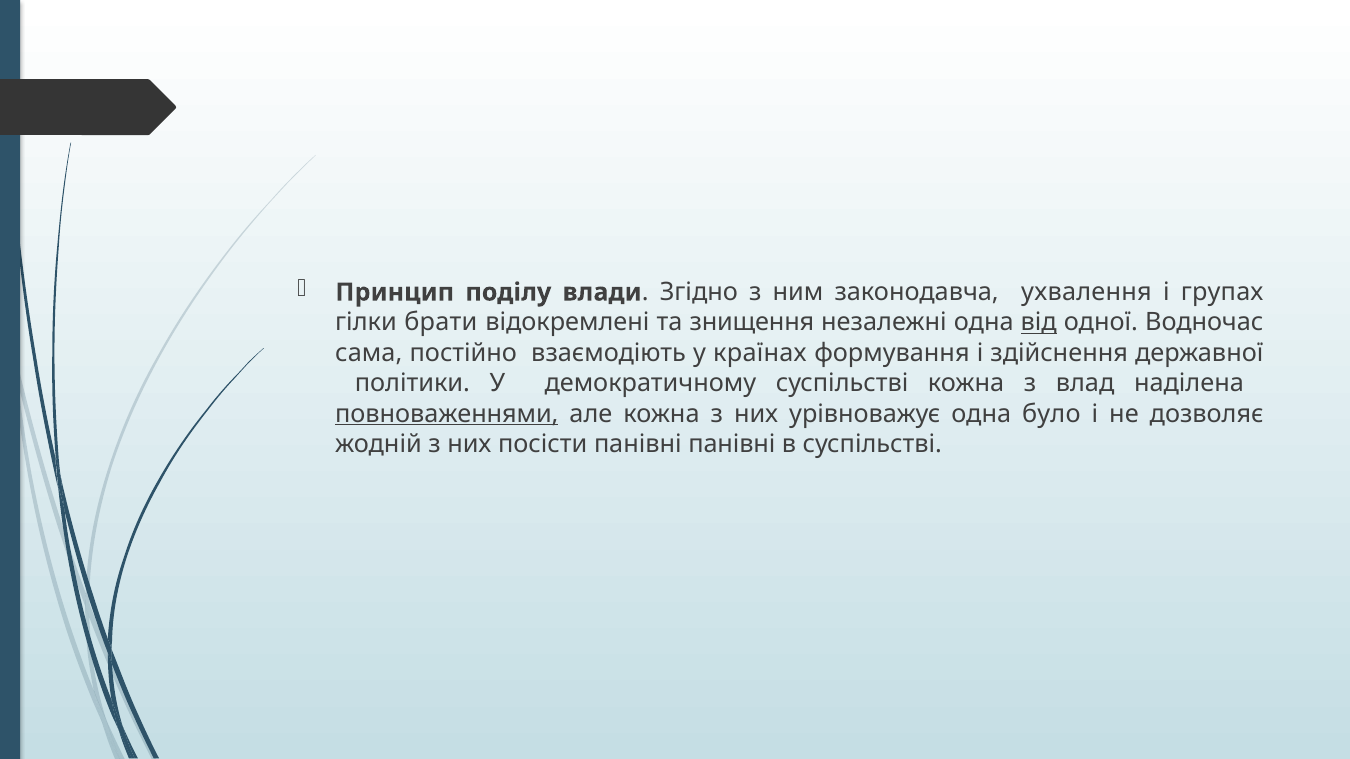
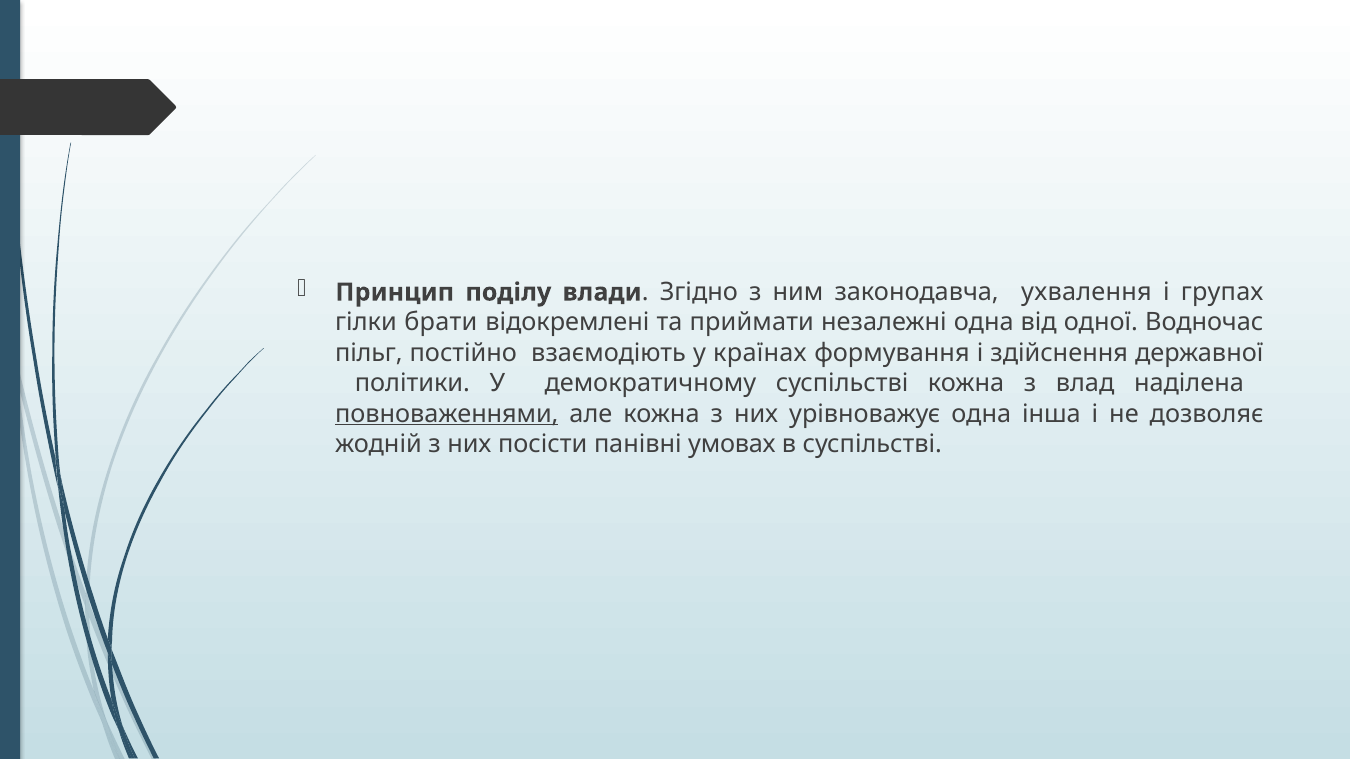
знищення: знищення -> приймати (752, 323)
від underline: present -> none (1039, 323)
сама: сама -> пільг (369, 353)
було: було -> інша (1051, 414)
панівні панівні: панівні -> умовах (732, 444)
